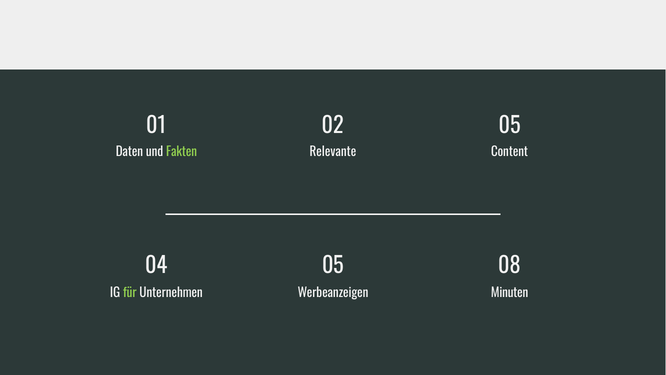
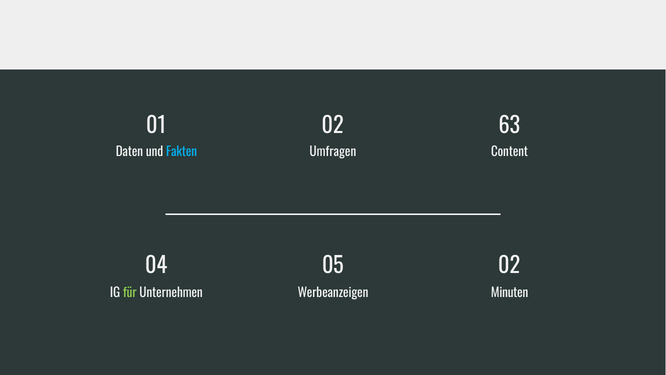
01 05: 05 -> 63 (510, 126)
Fakten colour: light green -> light blue (182, 152)
Relevante: Relevante -> Umfragen (333, 152)
04 08: 08 -> 02 (509, 266)
